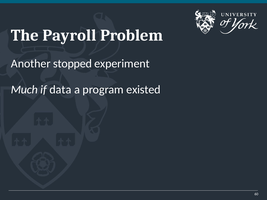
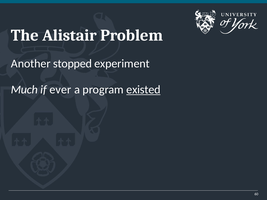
Payroll: Payroll -> Alistair (70, 35)
data: data -> ever (60, 90)
existed underline: none -> present (143, 90)
